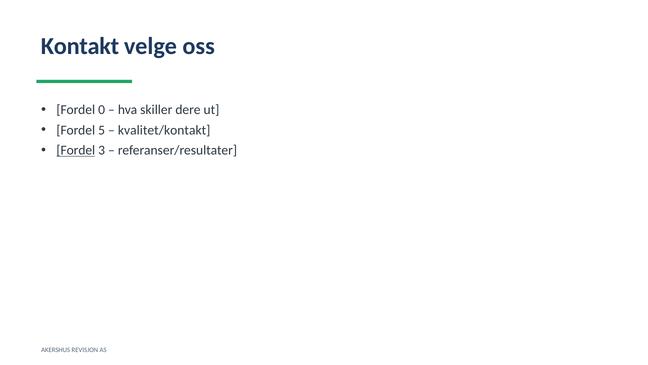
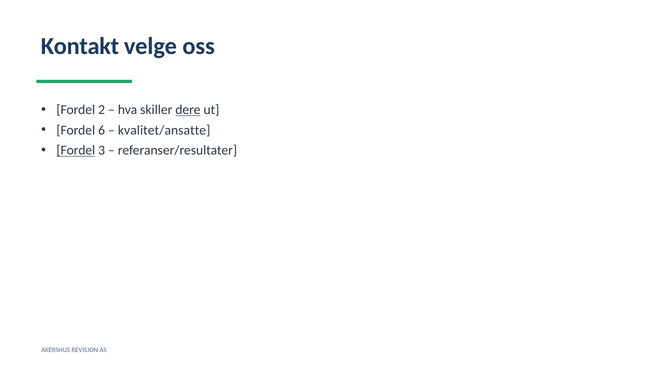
0: 0 -> 2 (102, 110)
dere underline: none -> present (188, 110)
5: 5 -> 6 (102, 130)
kvalitet/kontakt: kvalitet/kontakt -> kvalitet/ansatte (164, 130)
